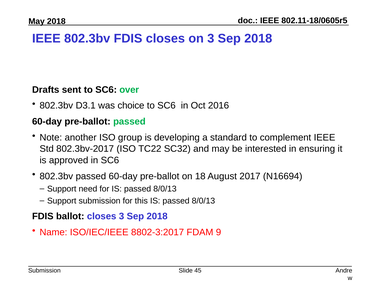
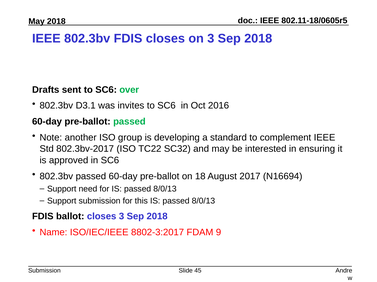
choice: choice -> invites (131, 106)
